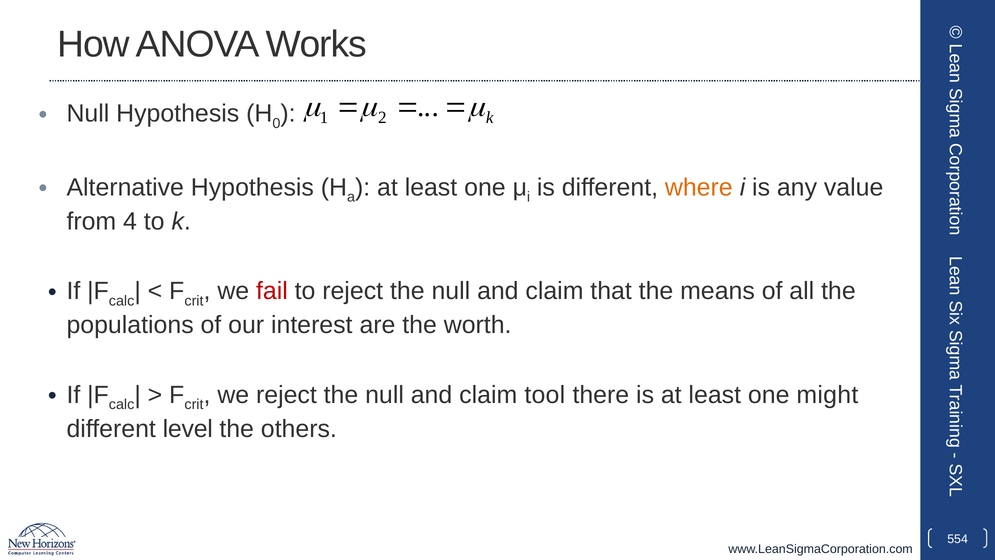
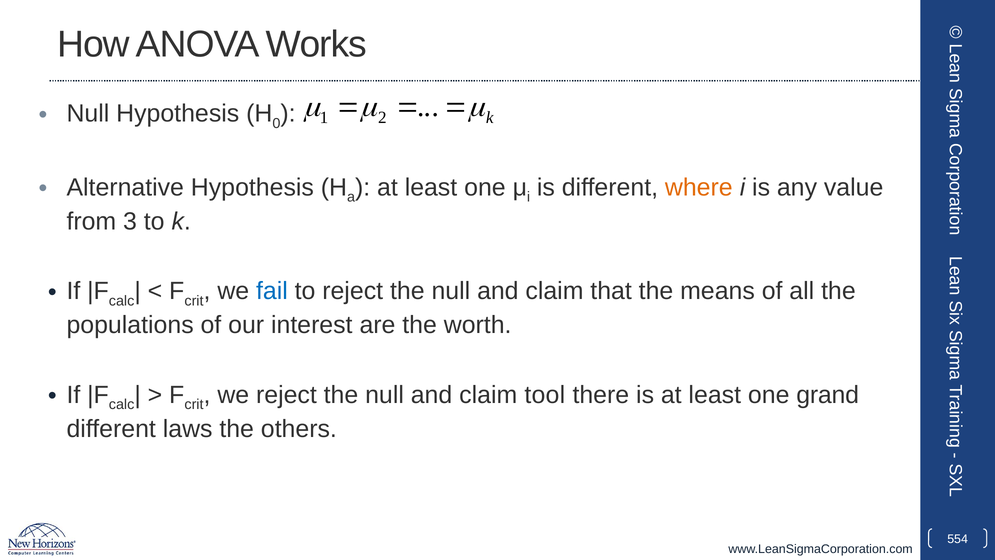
4: 4 -> 3 (130, 221)
fail colour: red -> blue (272, 291)
might: might -> grand (828, 395)
level: level -> laws (188, 429)
